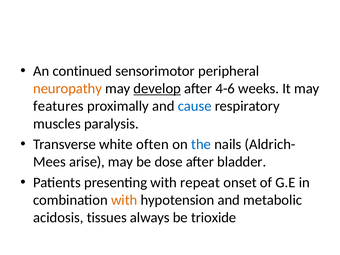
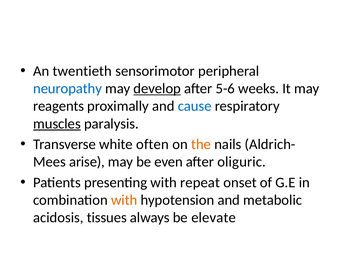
continued: continued -> twentieth (82, 71)
neuropathy colour: orange -> blue (68, 89)
4-6: 4-6 -> 5-6 (225, 89)
features: features -> reagents (59, 106)
muscles underline: none -> present (57, 124)
the colour: blue -> orange (201, 144)
dose: dose -> even (169, 162)
bladder: bladder -> oliguric (242, 162)
trioxide: trioxide -> elevate (214, 218)
